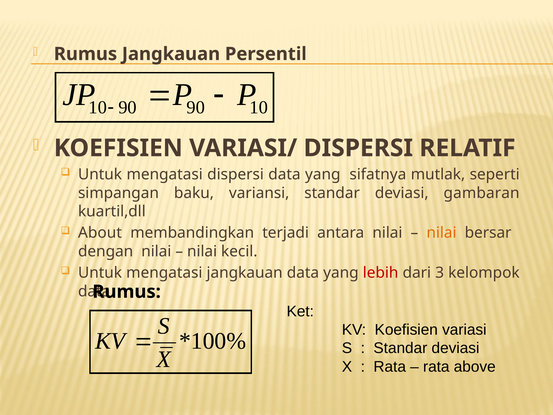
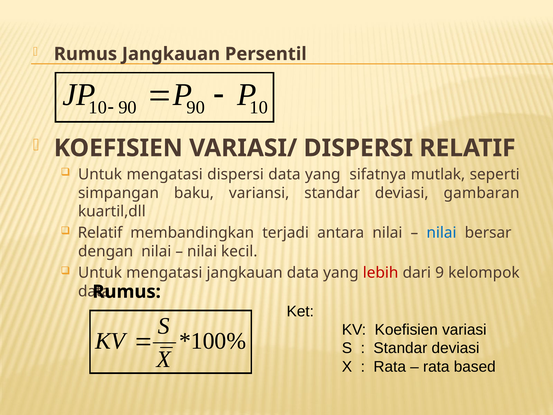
About: About -> Relatif (100, 233)
nilai colour: orange -> blue (441, 233)
3: 3 -> 9 (440, 273)
above: above -> based (475, 366)
